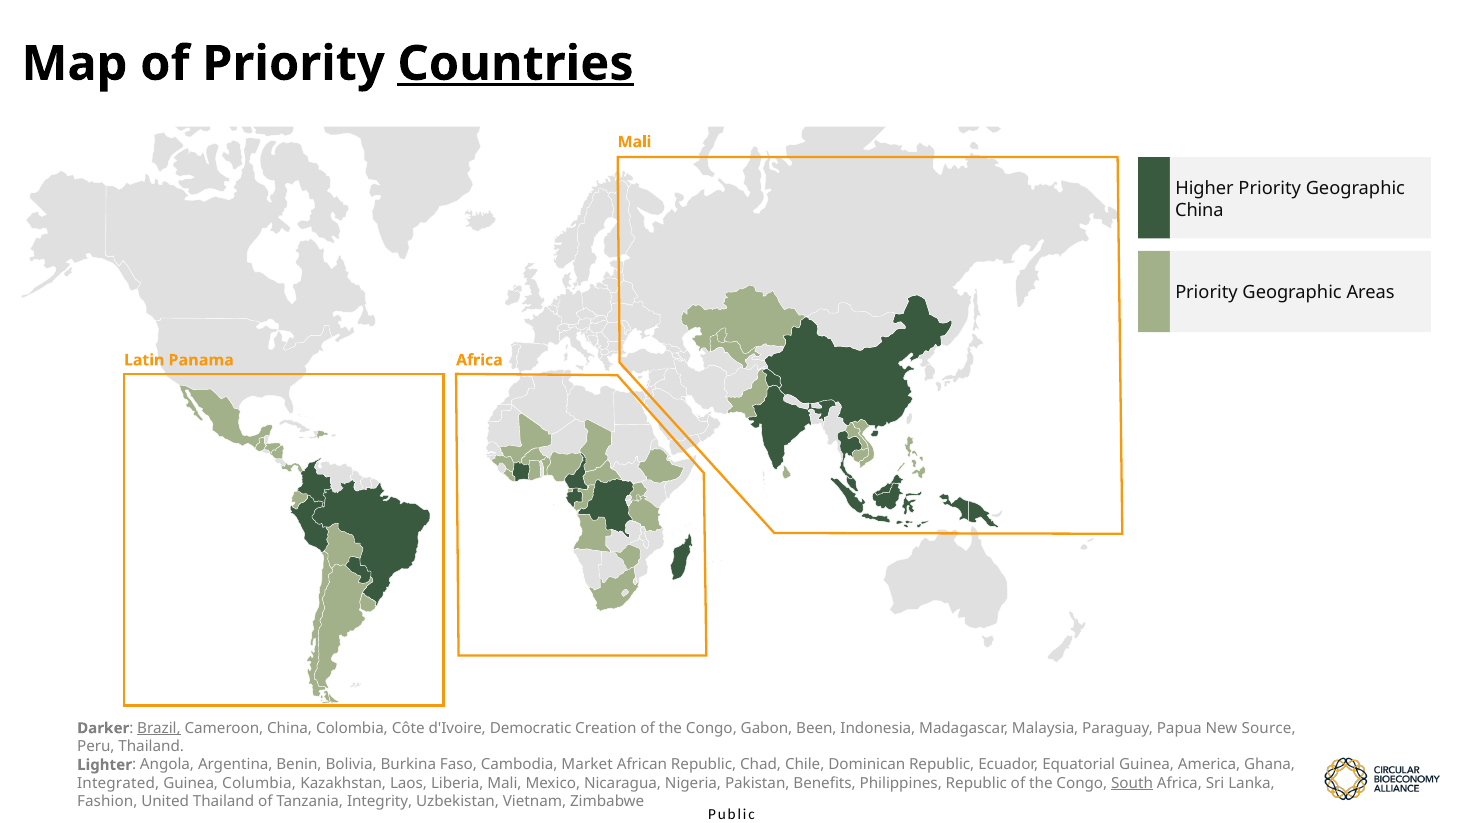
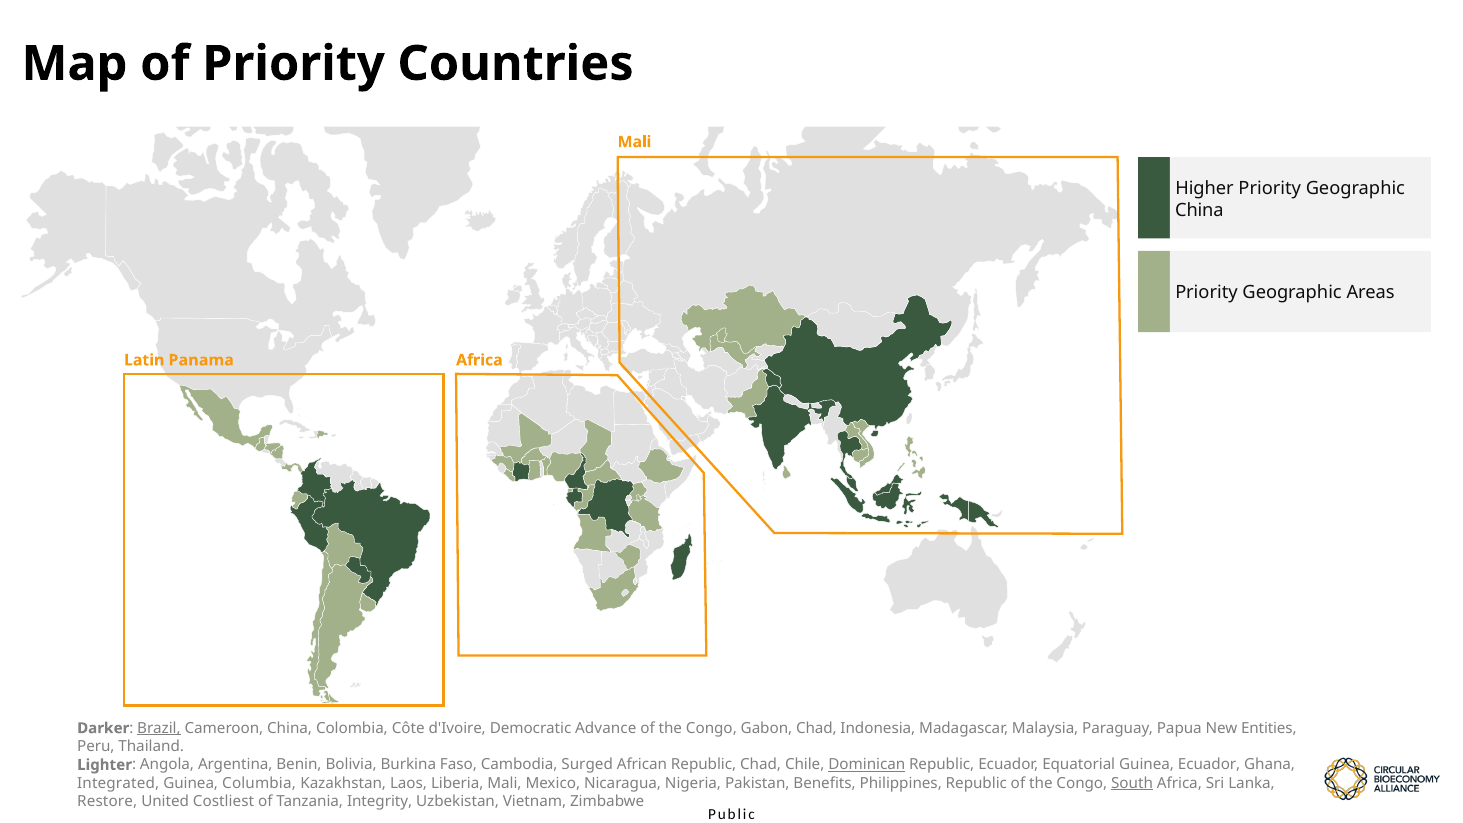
Countries underline: present -> none (516, 64)
Creation: Creation -> Advance (606, 728)
Gabon Been: Been -> Chad (816, 728)
Source: Source -> Entities (1269, 728)
Market: Market -> Surged (587, 765)
Dominican underline: none -> present (867, 765)
Guinea America: America -> Ecuador (1209, 765)
Fashion: Fashion -> Restore (107, 801)
United Thailand: Thailand -> Costliest (224, 801)
